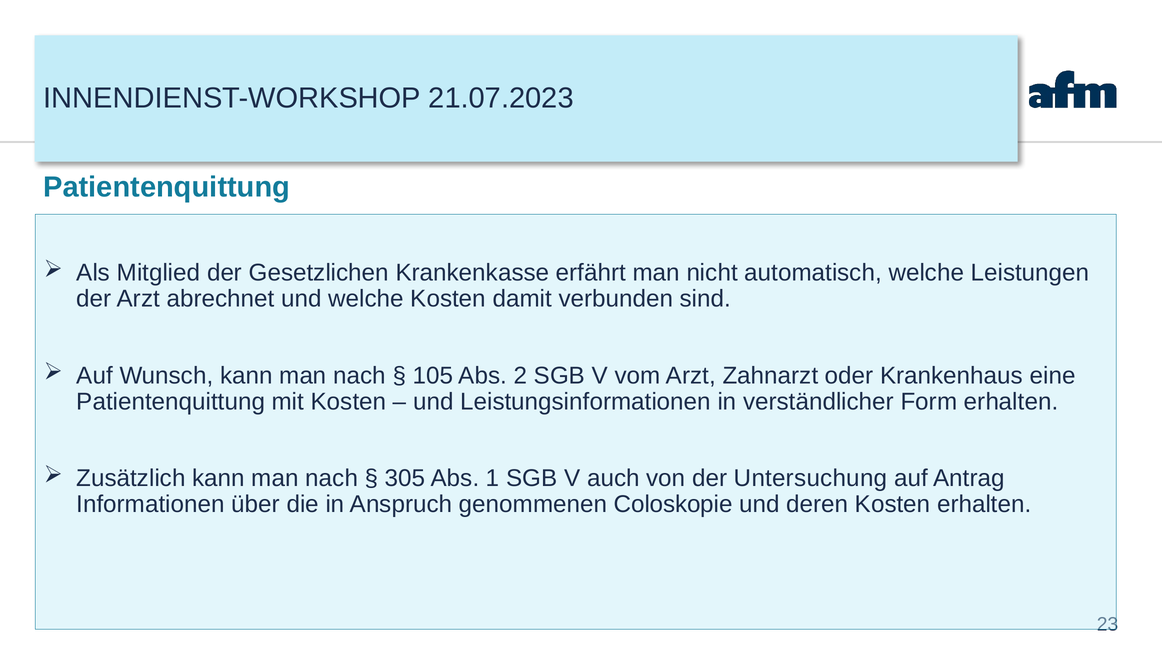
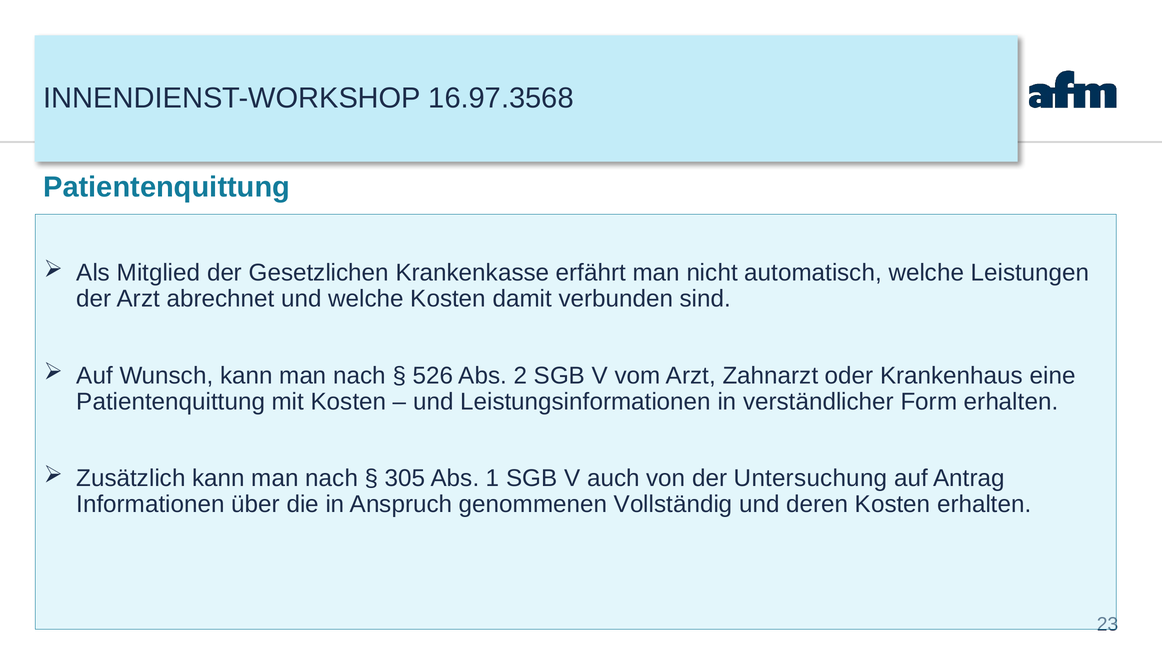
21.07.2023: 21.07.2023 -> 16.97.3568 (501, 98)
105: 105 -> 526 (433, 375)
Coloskopie: Coloskopie -> Vollständig (673, 504)
